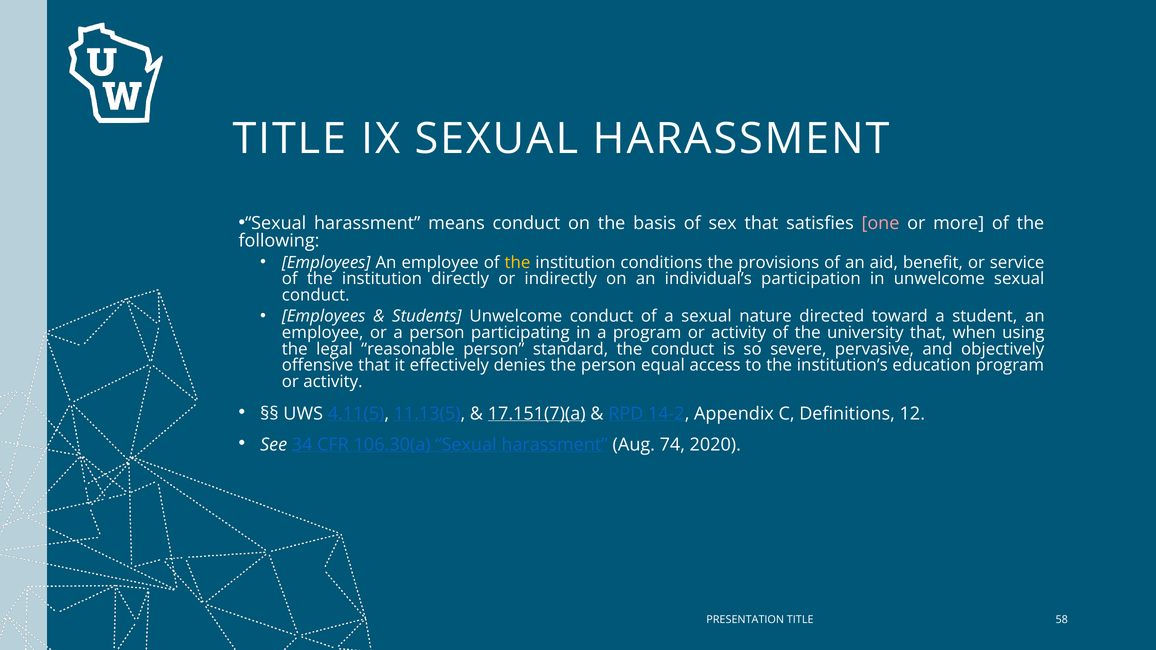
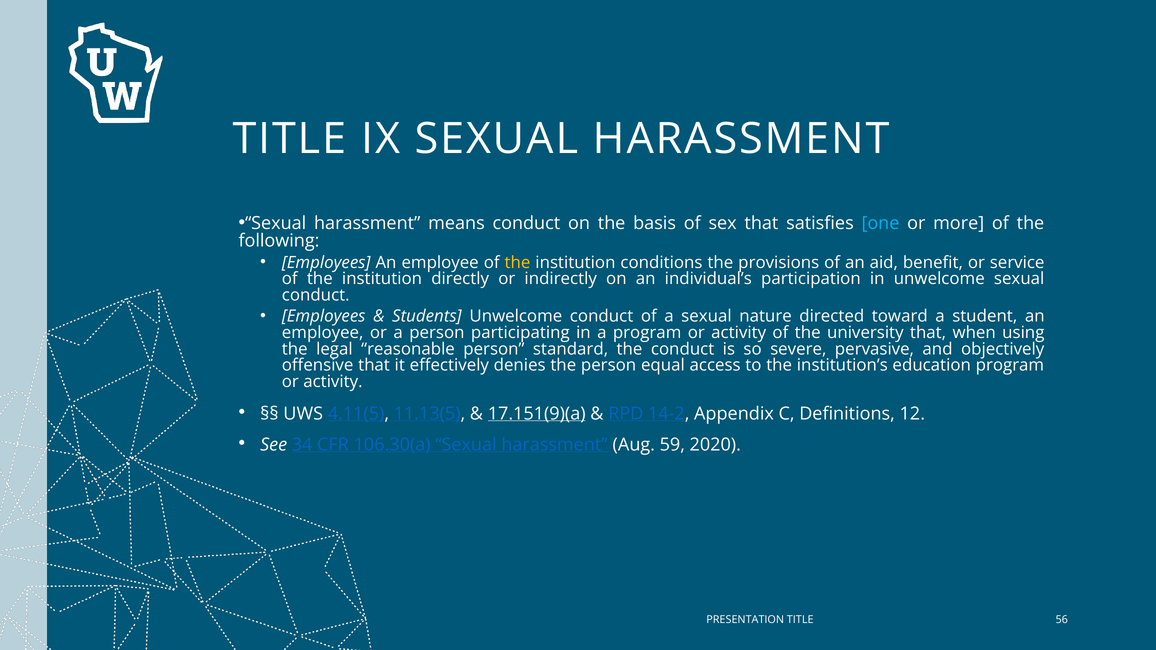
one colour: pink -> light blue (880, 223)
17.151(7)(a: 17.151(7)(a -> 17.151(9)(a (537, 414)
74: 74 -> 59 (672, 445)
58: 58 -> 56 (1062, 620)
